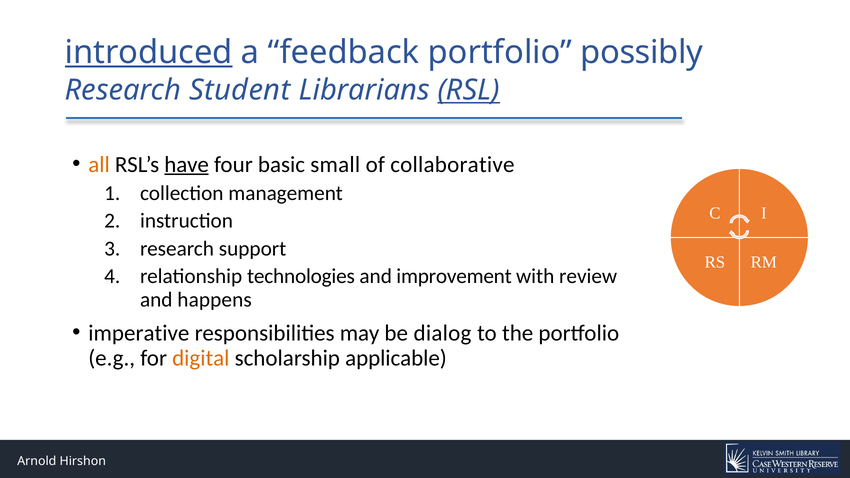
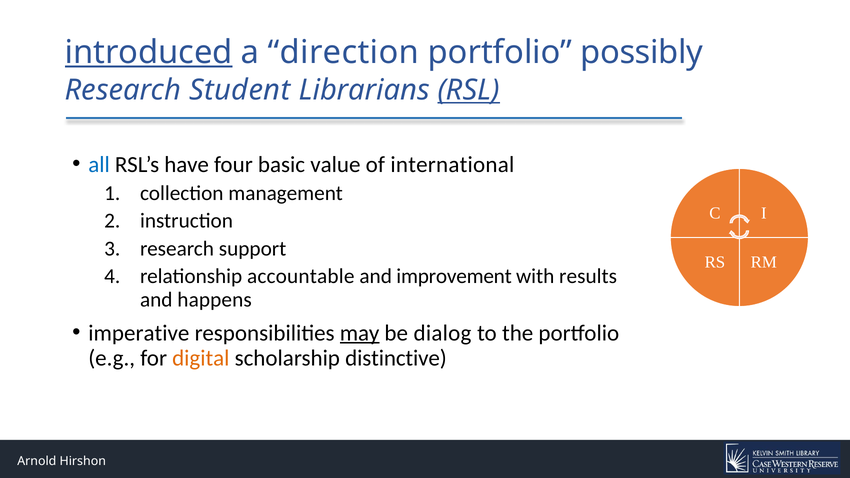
feedback: feedback -> direction (343, 52)
all colour: orange -> blue (99, 164)
have underline: present -> none (187, 164)
small: small -> value (335, 164)
collaborative: collaborative -> international (452, 164)
technologies: technologies -> accountable (301, 276)
review: review -> results (588, 276)
may underline: none -> present (360, 333)
applicable: applicable -> distinctive (396, 358)
